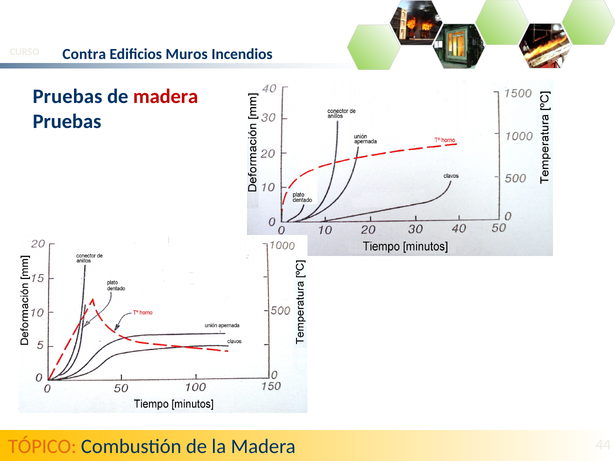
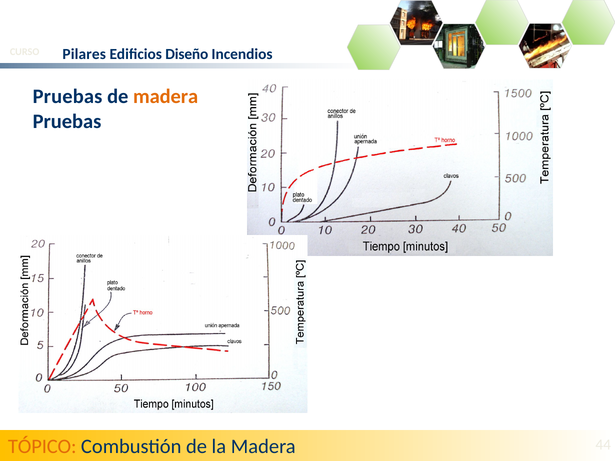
Contra: Contra -> Pilares (84, 54)
Muros: Muros -> Diseño (187, 54)
madera colour: red -> orange (166, 97)
